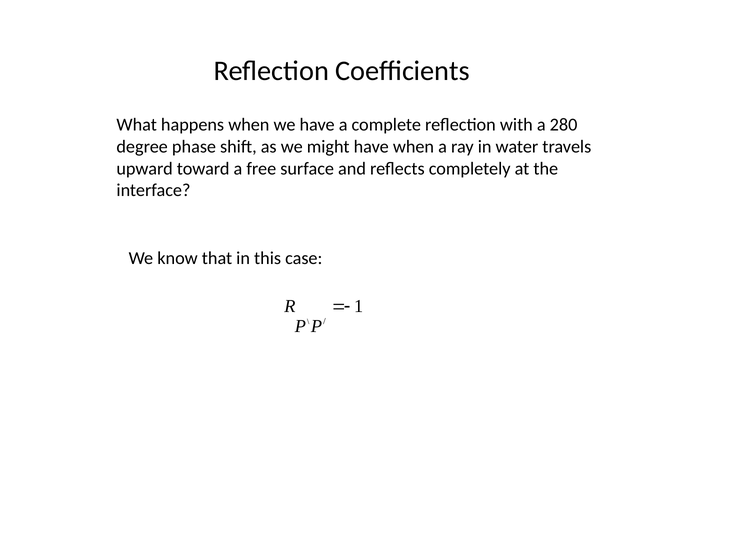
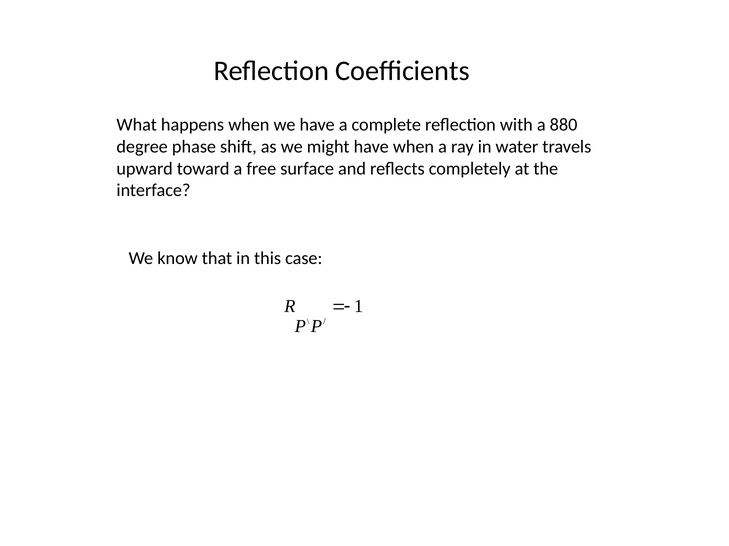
280: 280 -> 880 (564, 125)
